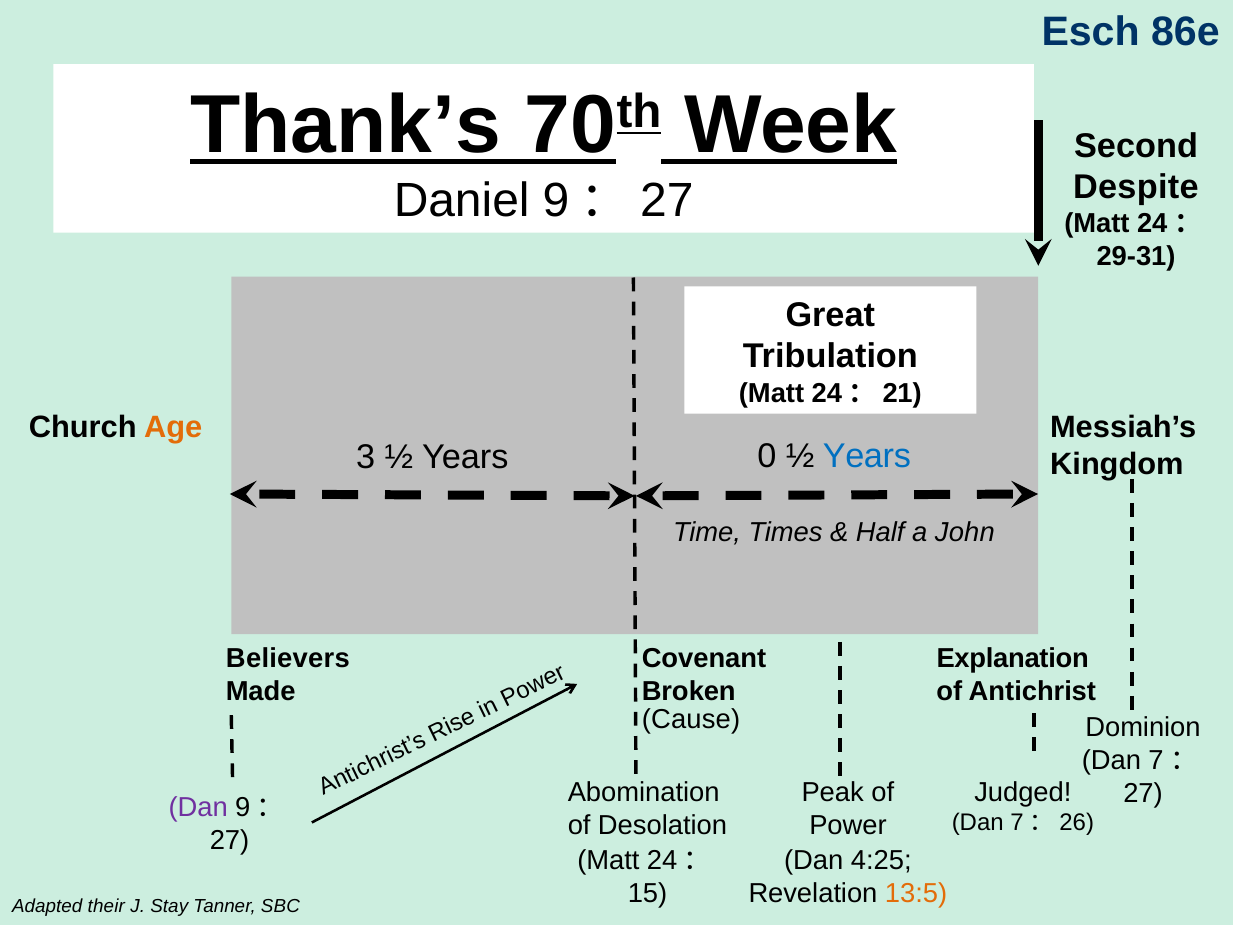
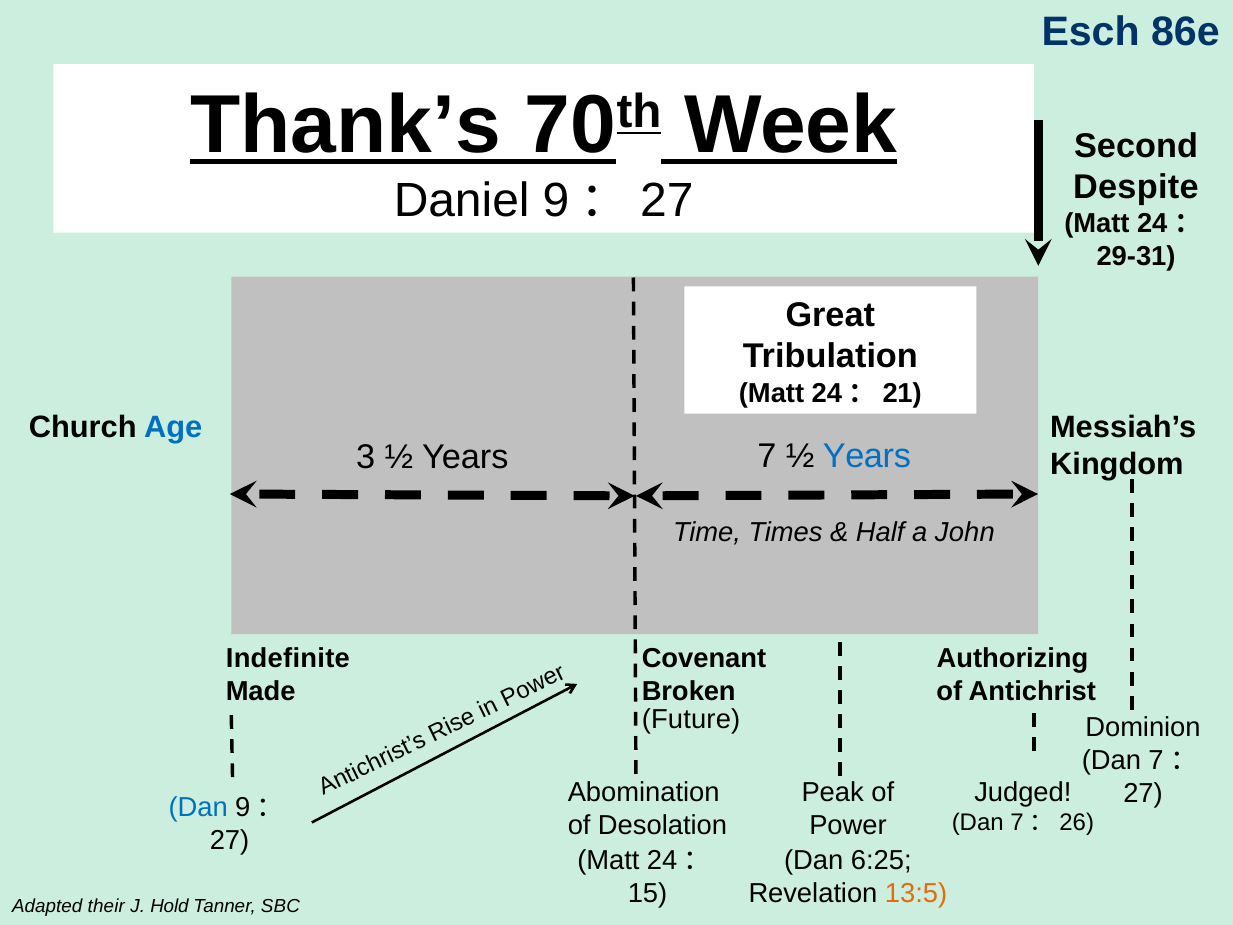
Age colour: orange -> blue (173, 427)
0: 0 -> 7 (767, 456)
Believers: Believers -> Indefinite (288, 659)
Explanation: Explanation -> Authorizing (1013, 659)
Cause: Cause -> Future (691, 719)
Dan colour: purple -> blue (198, 808)
4:25: 4:25 -> 6:25 (881, 860)
Stay: Stay -> Hold (169, 906)
